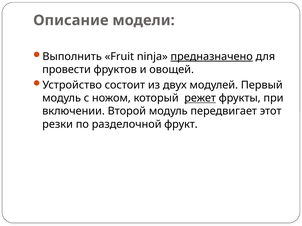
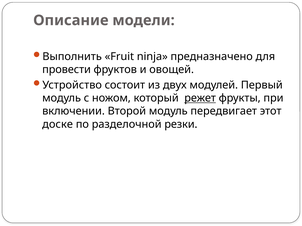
предназначено underline: present -> none (212, 57)
резки: резки -> доске (58, 124)
фрукт: фрукт -> резки (181, 124)
